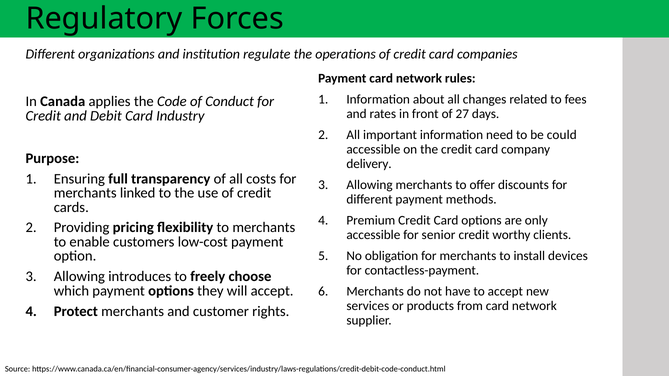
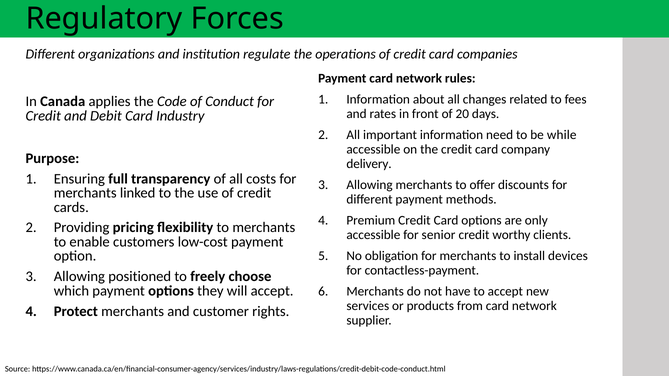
27: 27 -> 20 (462, 114)
could: could -> while (562, 135)
introduces: introduces -> positioned (140, 277)
